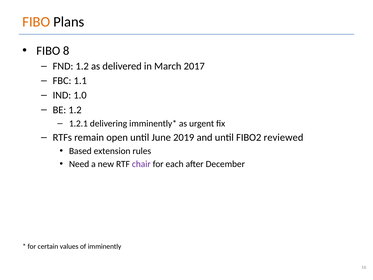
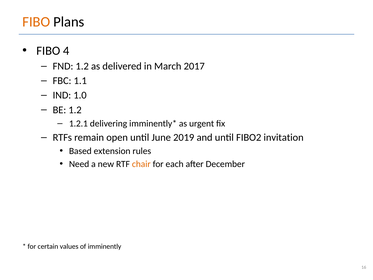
8: 8 -> 4 (66, 51)
reviewed: reviewed -> invitation (284, 137)
chair colour: purple -> orange (141, 164)
